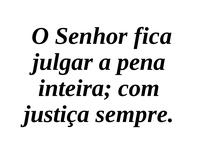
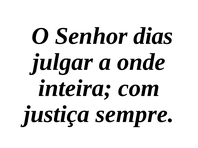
fica: fica -> dias (153, 36)
pena: pena -> onde (141, 62)
